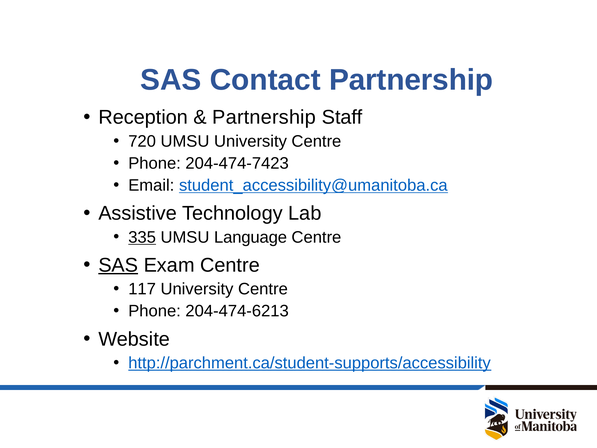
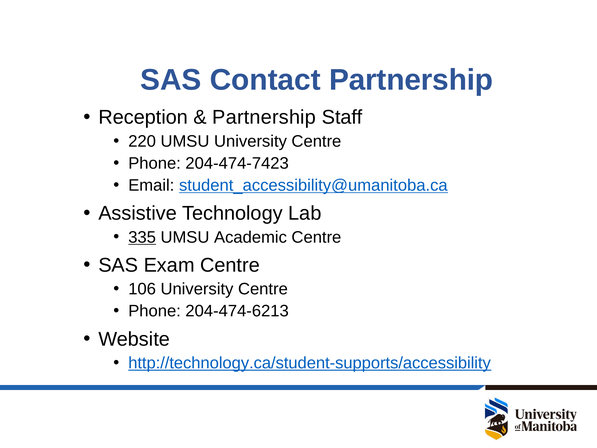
720: 720 -> 220 (142, 141)
Language: Language -> Academic (250, 237)
SAS underline: present -> none (118, 265)
117: 117 -> 106 (142, 289)
http://parchment.ca/student-supports/accessibility: http://parchment.ca/student-supports/accessibility -> http://technology.ca/student-supports/accessibility (310, 363)
